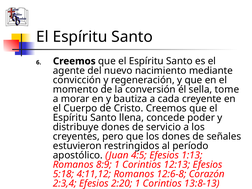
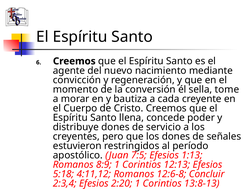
4:5: 4:5 -> 7:5 (139, 155)
Corazón: Corazón -> Concluir (207, 174)
